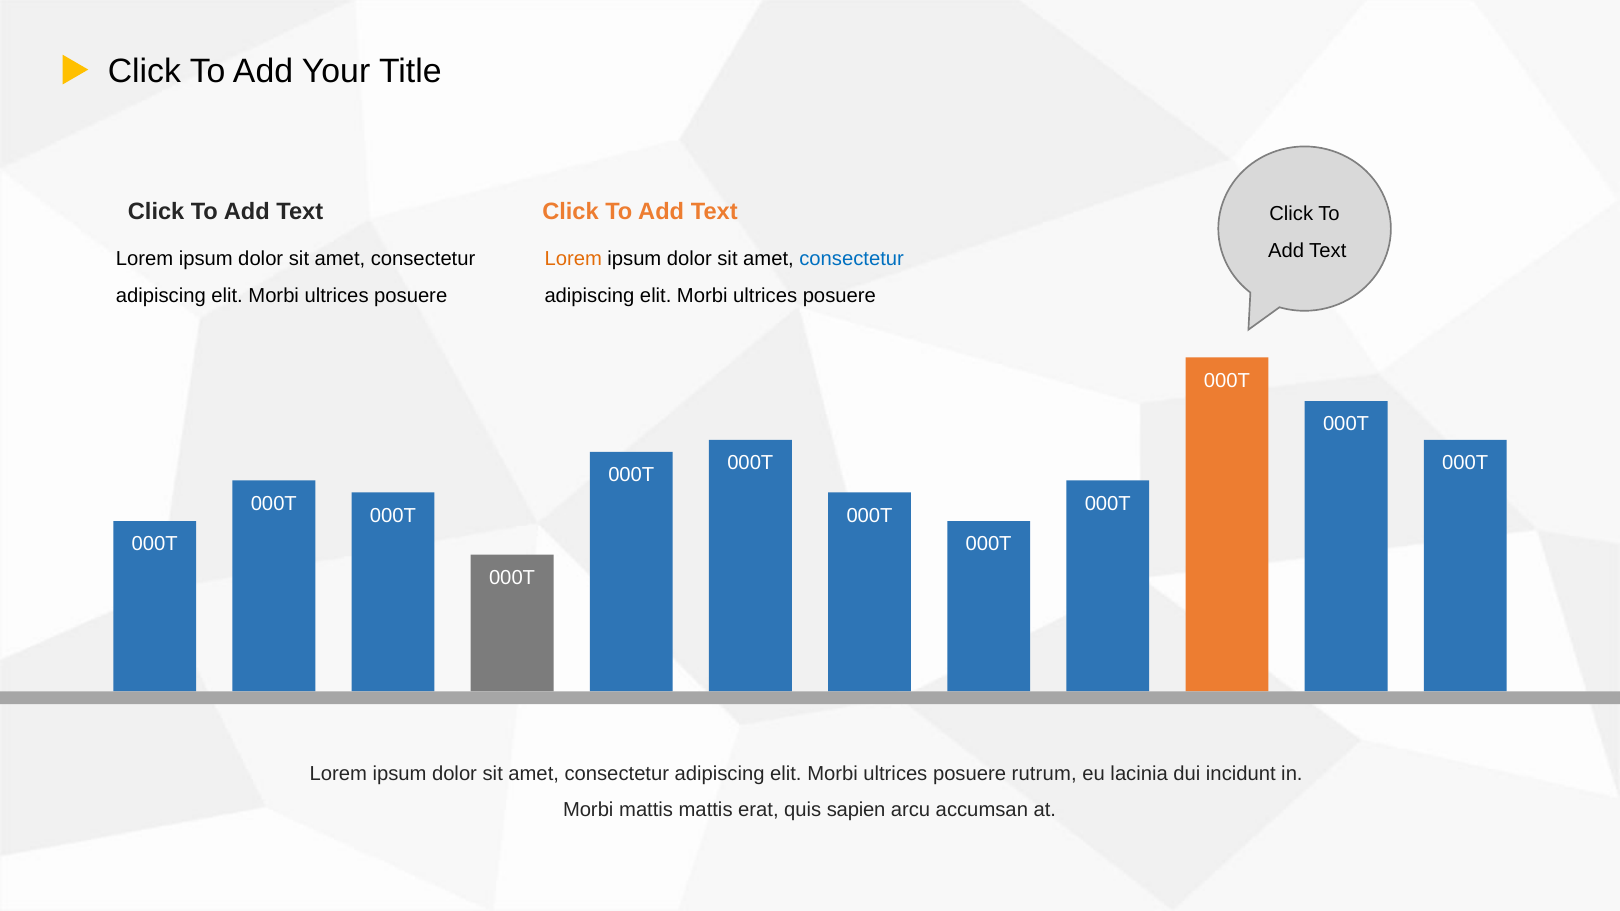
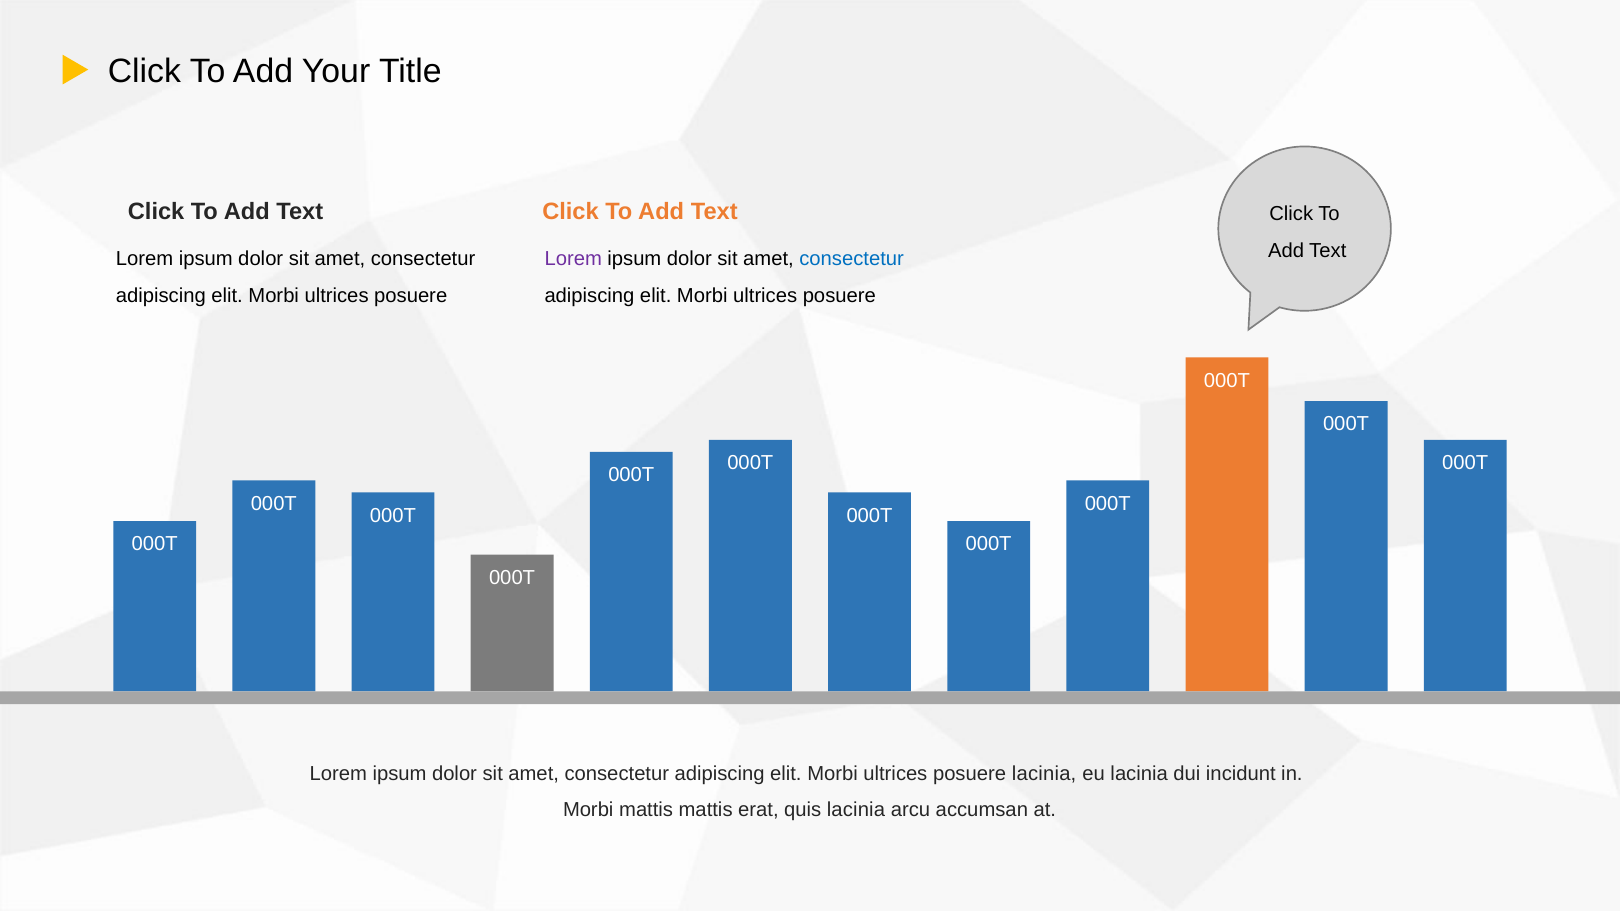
Lorem colour: orange -> purple (573, 259)
posuere rutrum: rutrum -> lacinia (1044, 774)
quis sapien: sapien -> lacinia (856, 810)
